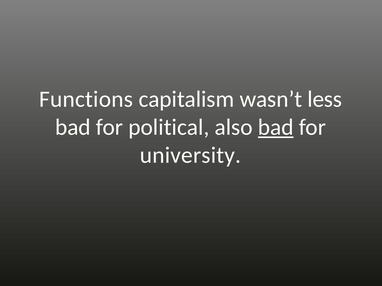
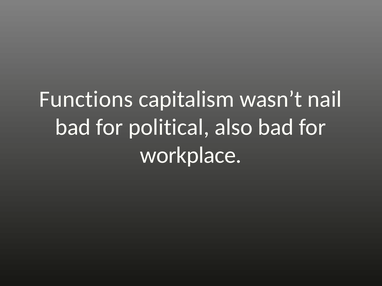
less: less -> nail (325, 99)
bad underline: present -> none (276, 127)
university: university -> workplace (191, 155)
